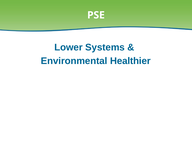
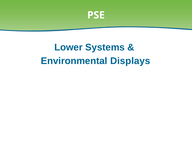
Healthier: Healthier -> Displays (130, 61)
